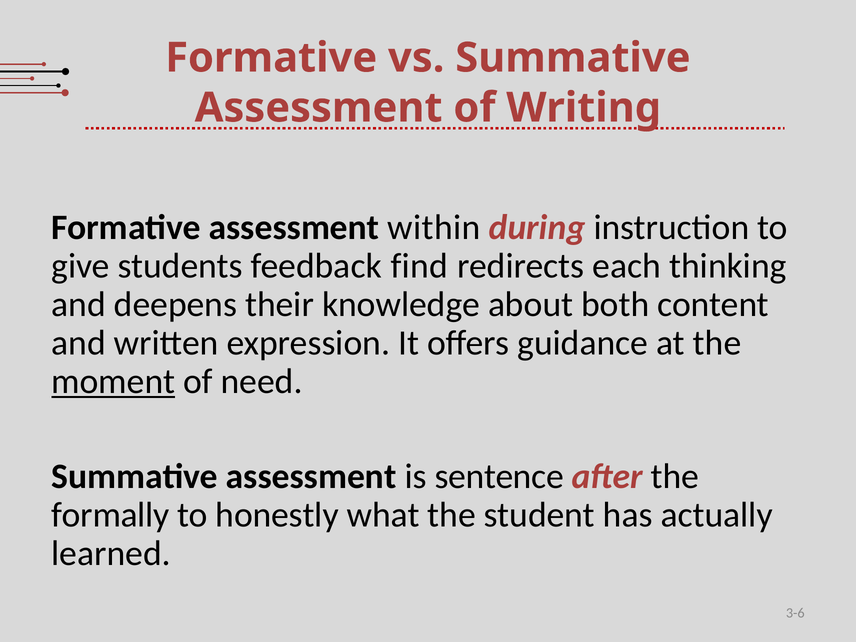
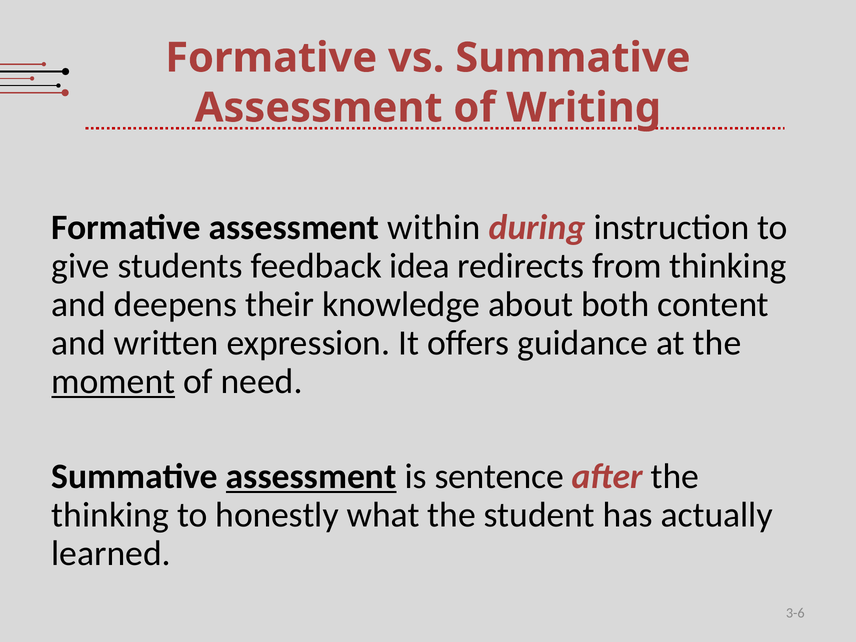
find: find -> idea (420, 266)
each: each -> from (627, 266)
assessment underline: none -> present (311, 477)
formally: formally -> thinking (110, 515)
